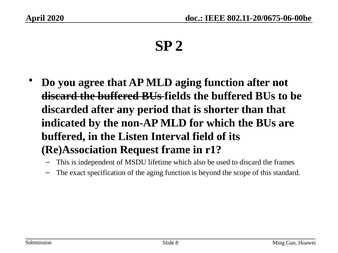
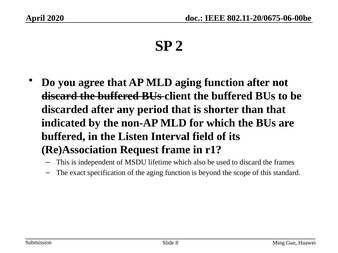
fields: fields -> client (178, 96)
